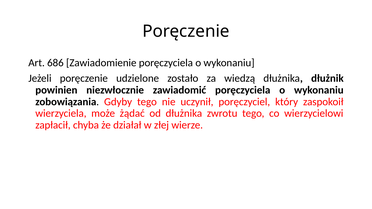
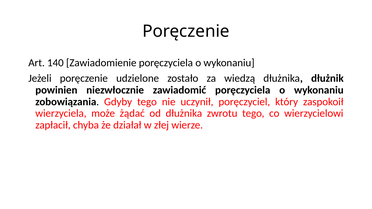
686: 686 -> 140 (55, 63)
